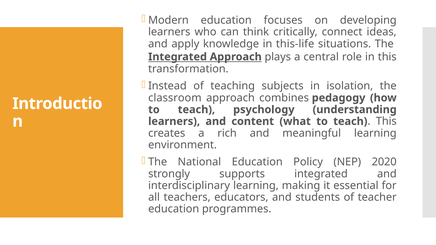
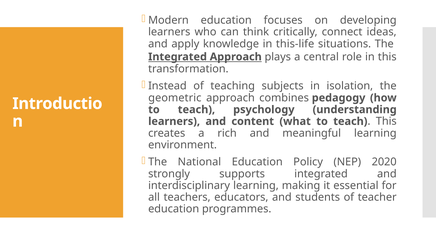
classroom: classroom -> geometric (175, 98)
